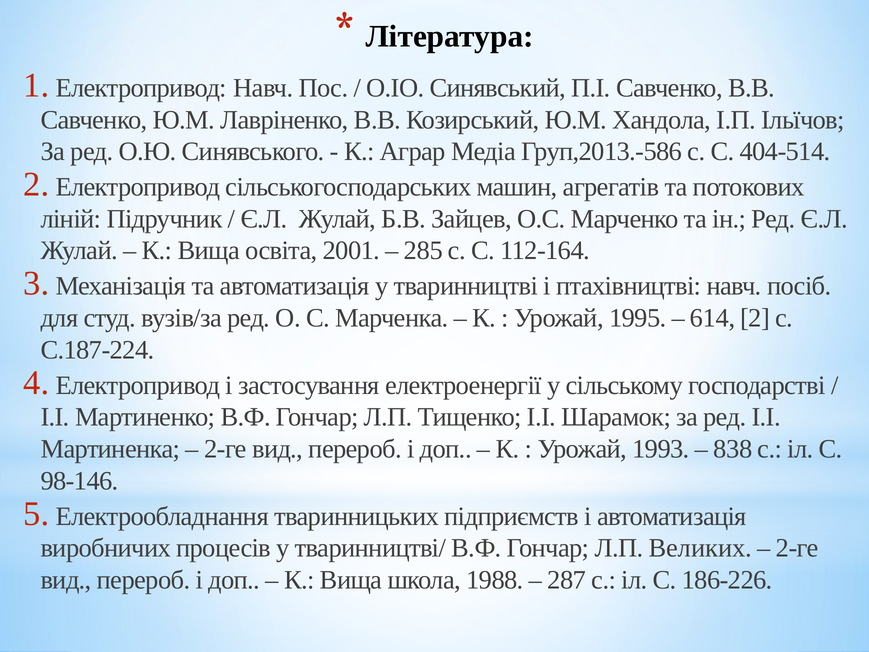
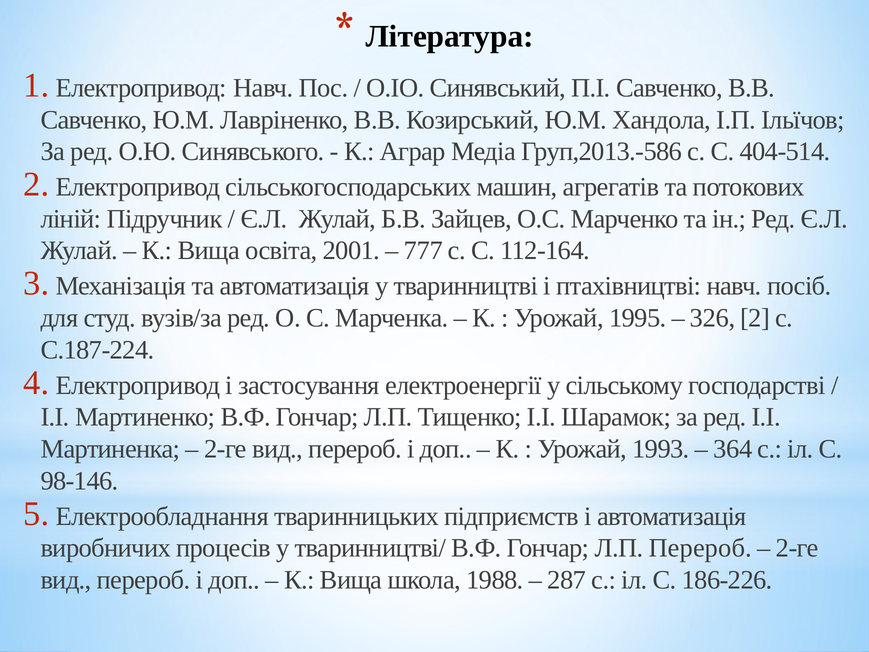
285: 285 -> 777 (423, 251)
614: 614 -> 326 (713, 318)
838: 838 -> 364 (733, 449)
Л.П Великих: Великих -> Перероб (700, 548)
